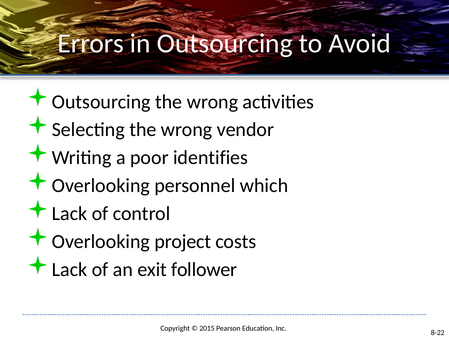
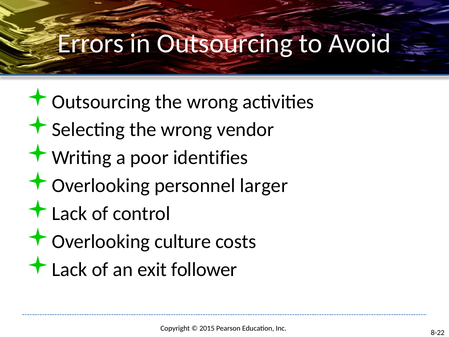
which: which -> larger (264, 186)
project: project -> culture (183, 241)
